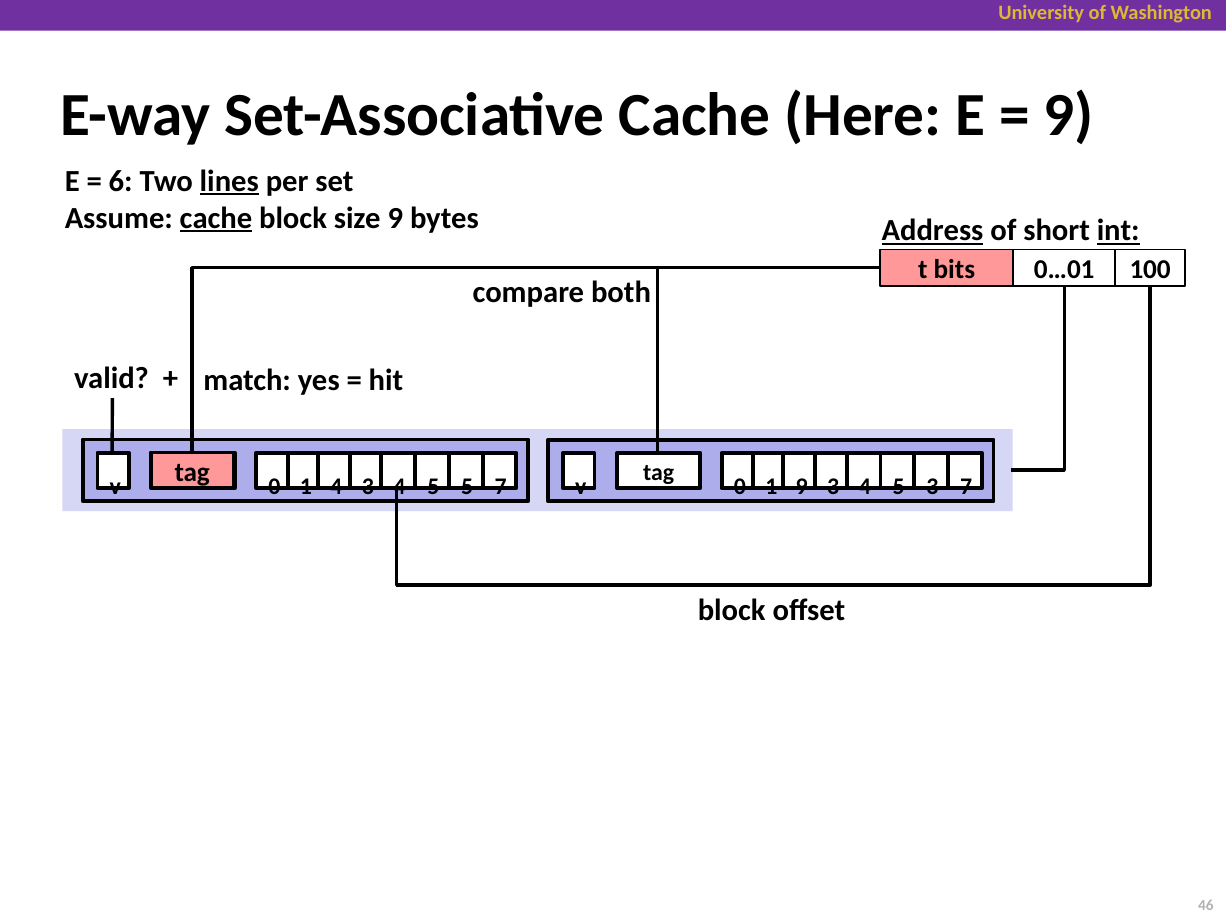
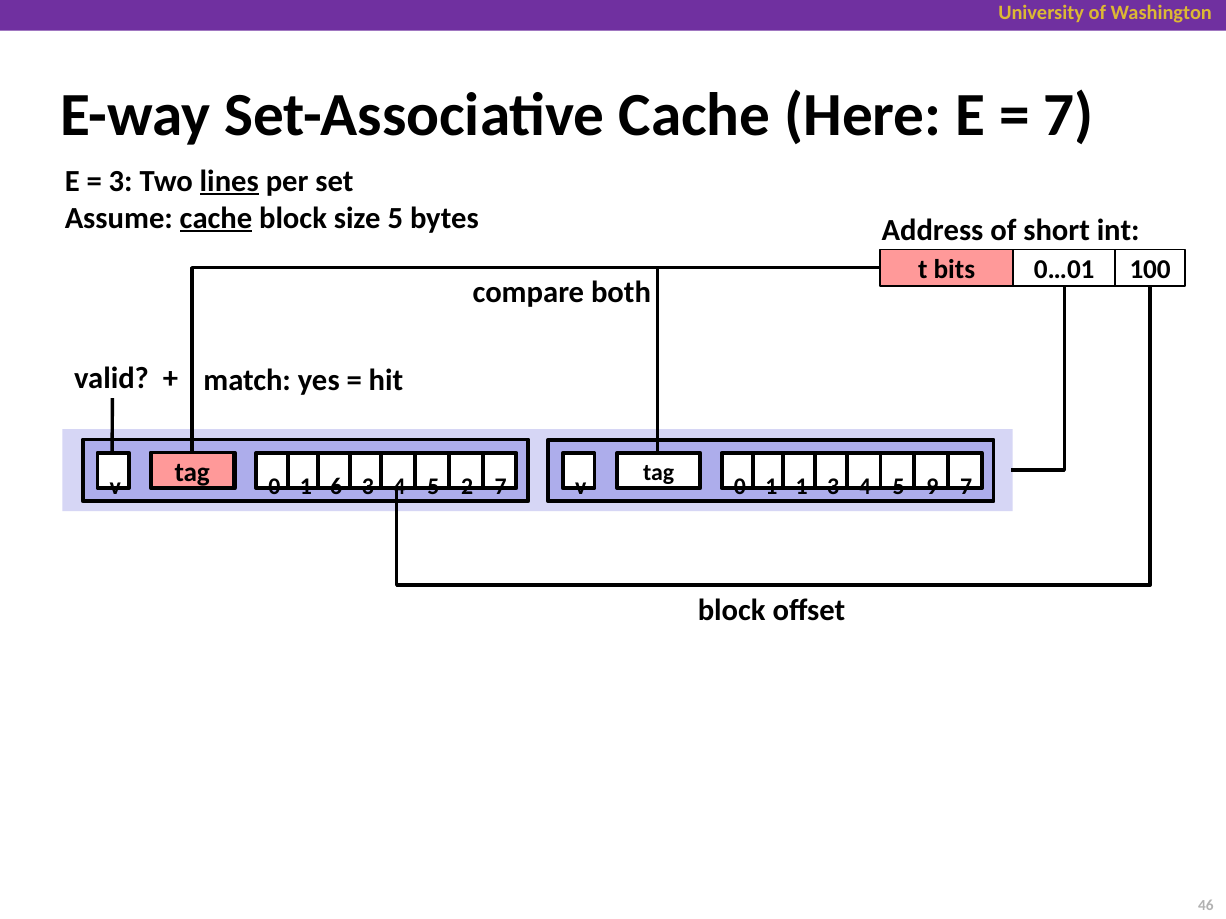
9: 9 -> 7 (1069, 115)
6: 6 -> 3 (121, 181)
size 9: 9 -> 5 (395, 218)
Address underline: present -> none (933, 231)
int underline: present -> none (1118, 231)
1 4: 4 -> 6 (336, 487)
v 3 5: 5 -> 2 (467, 487)
1 9: 9 -> 1 (802, 487)
3 3: 3 -> 9 (932, 487)
